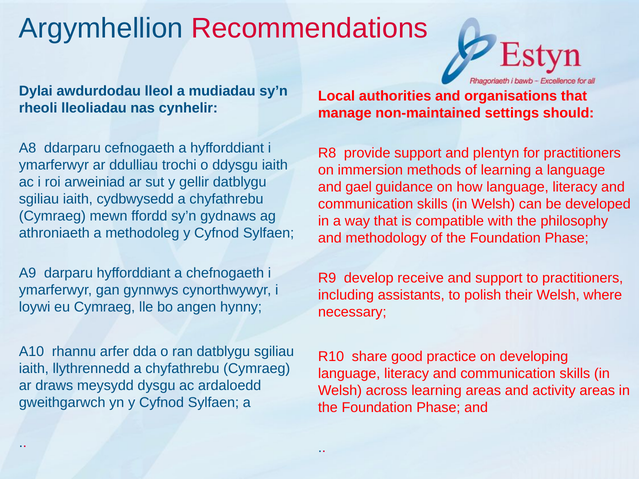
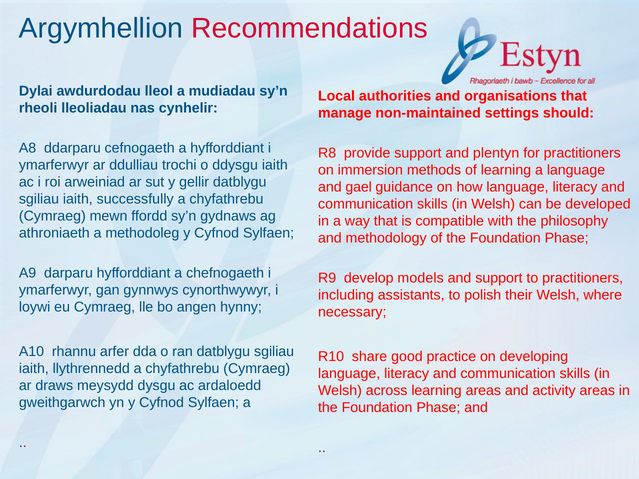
cydbwysedd: cydbwysedd -> successfully (135, 199)
receive: receive -> models (421, 278)
